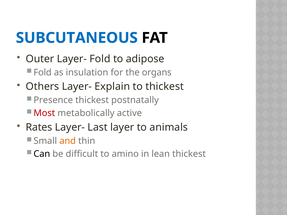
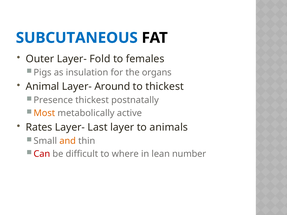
adipose: adipose -> females (145, 59)
Fold: Fold -> Pigs (43, 72)
Others: Others -> Animal (42, 87)
Explain: Explain -> Around (112, 87)
Most colour: red -> orange (44, 113)
Can colour: black -> red (42, 154)
amino: amino -> where (125, 154)
lean thickest: thickest -> number (189, 154)
